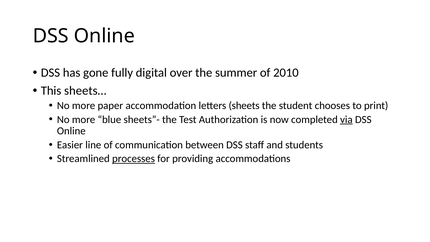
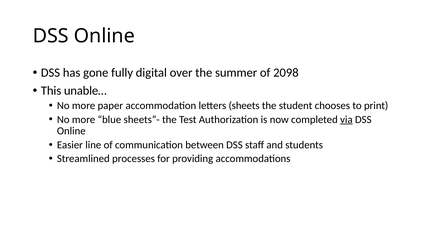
2010: 2010 -> 2098 (286, 73)
sheets…: sheets… -> unable… (85, 91)
processes underline: present -> none (133, 159)
